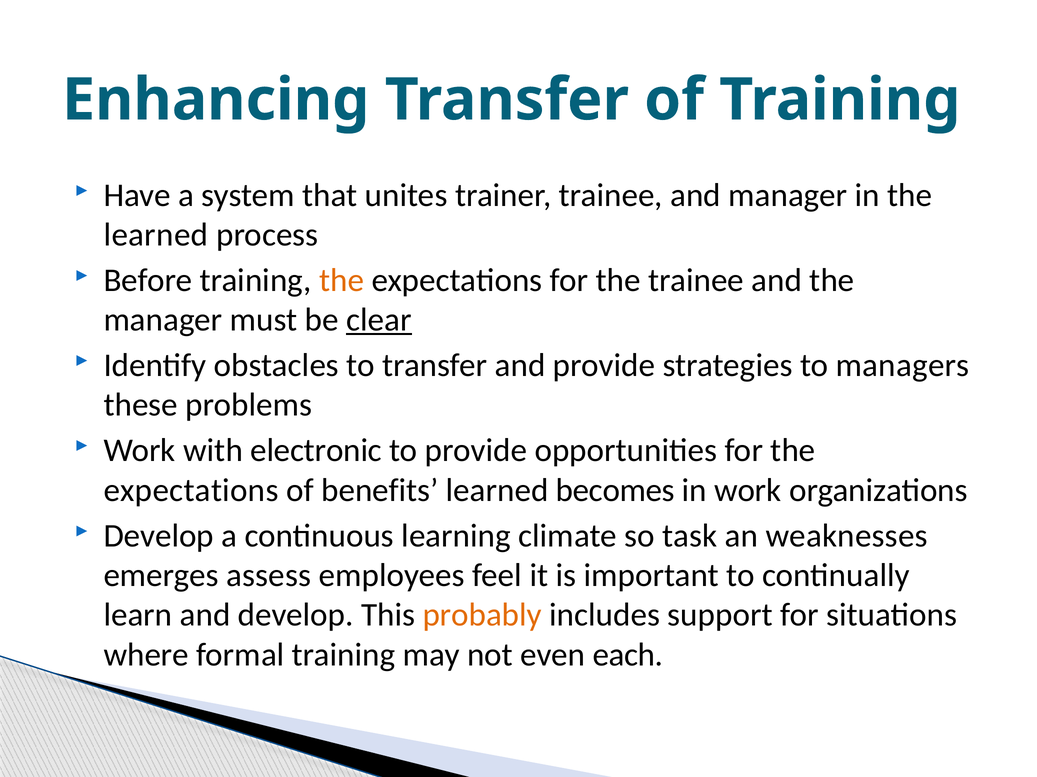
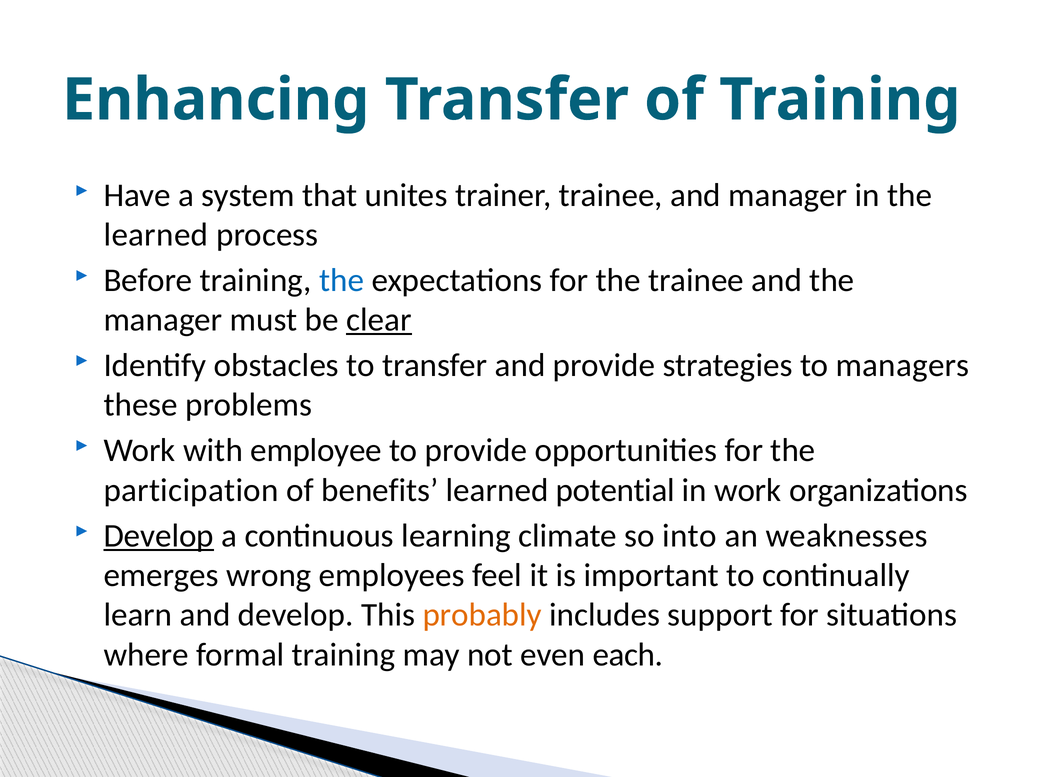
the colour: orange -> blue (342, 280)
electronic: electronic -> employee (316, 451)
expectations: expectations -> participation (191, 491)
becomes: becomes -> potential (615, 491)
Develop underline: none -> present (159, 536)
task: task -> into (690, 536)
assess: assess -> wrong (269, 576)
